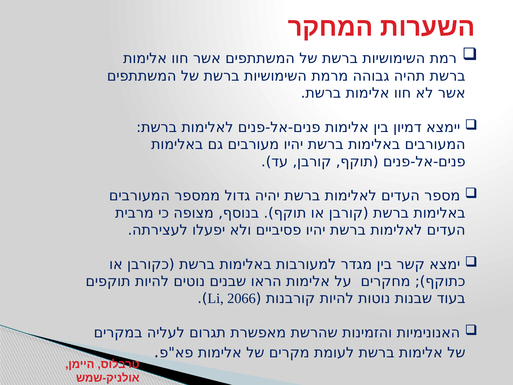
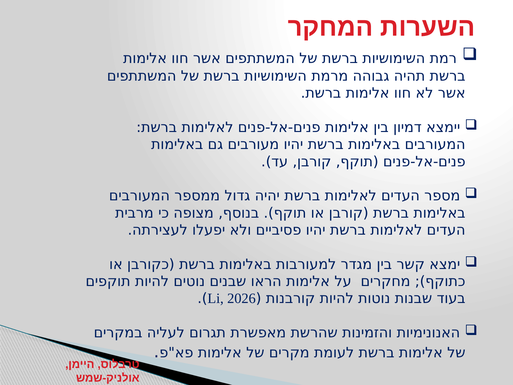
2066: 2066 -> 2026 (241, 298)
